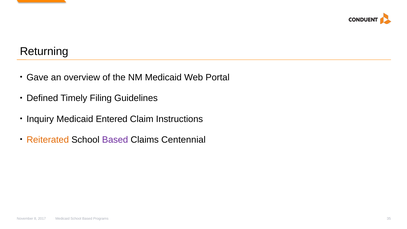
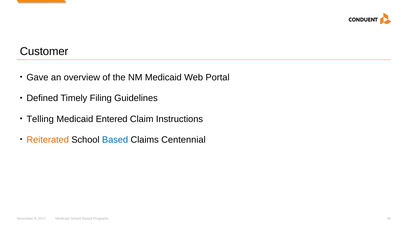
Returning: Returning -> Customer (44, 51)
Inquiry: Inquiry -> Telling (40, 119)
Based colour: purple -> blue (115, 140)
